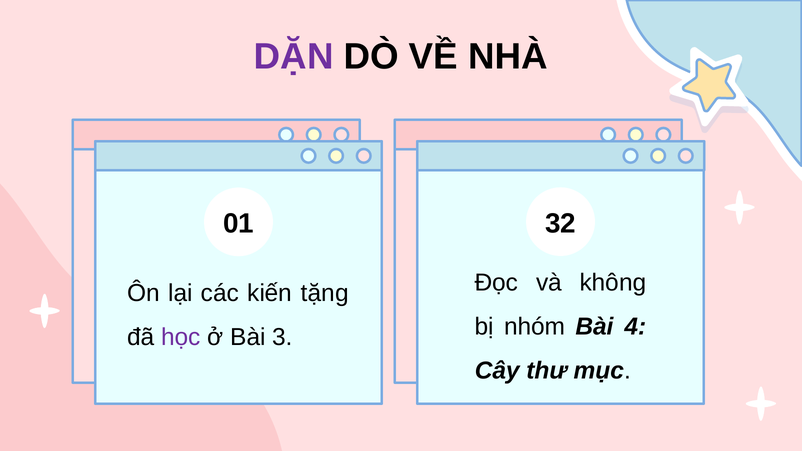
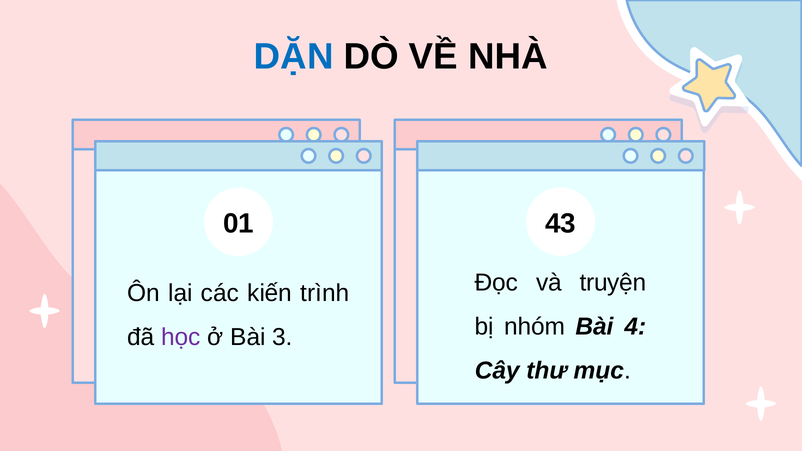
DẶN colour: purple -> blue (294, 57)
32: 32 -> 43 (561, 224)
không: không -> truyện (613, 283)
tặng: tặng -> trình (325, 293)
